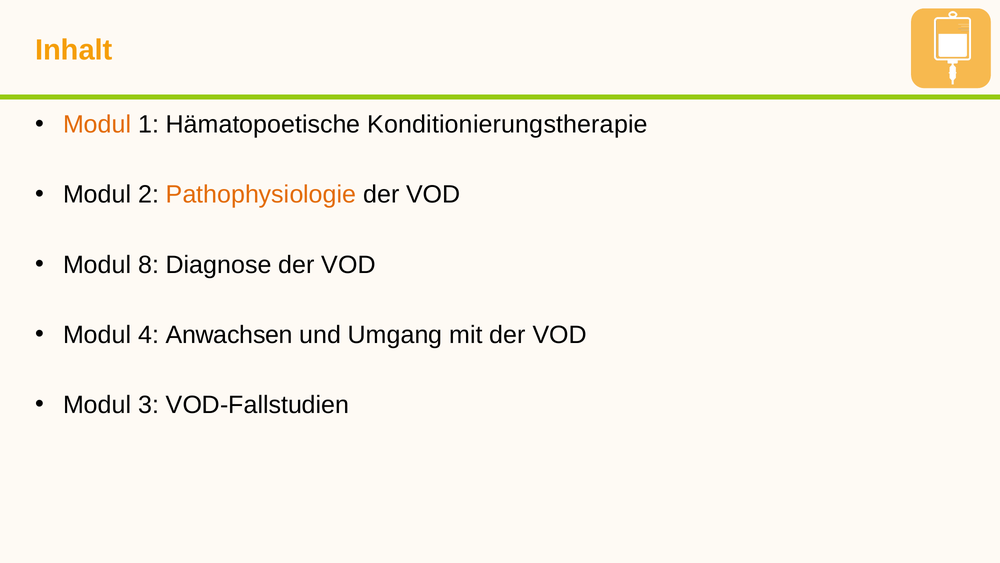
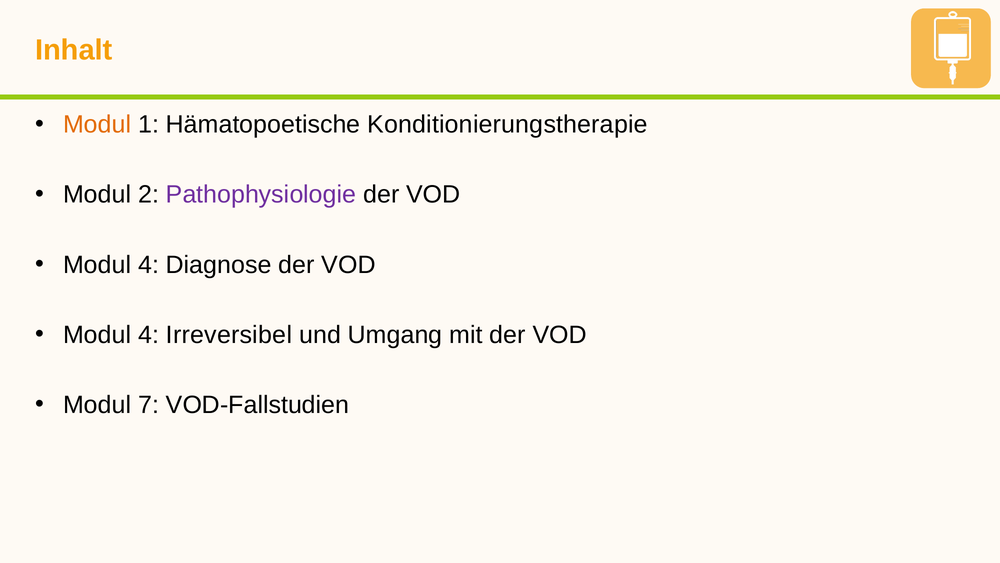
Pathophysiologie colour: orange -> purple (261, 195)
8: 8 -> 4 (149, 265)
Anwachsen: Anwachsen -> Irreversibel (229, 334)
3: 3 -> 7 (149, 404)
